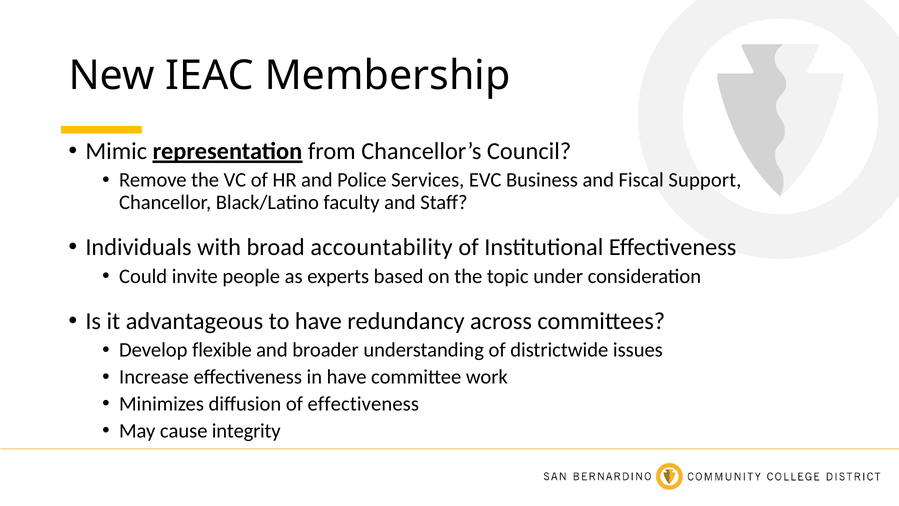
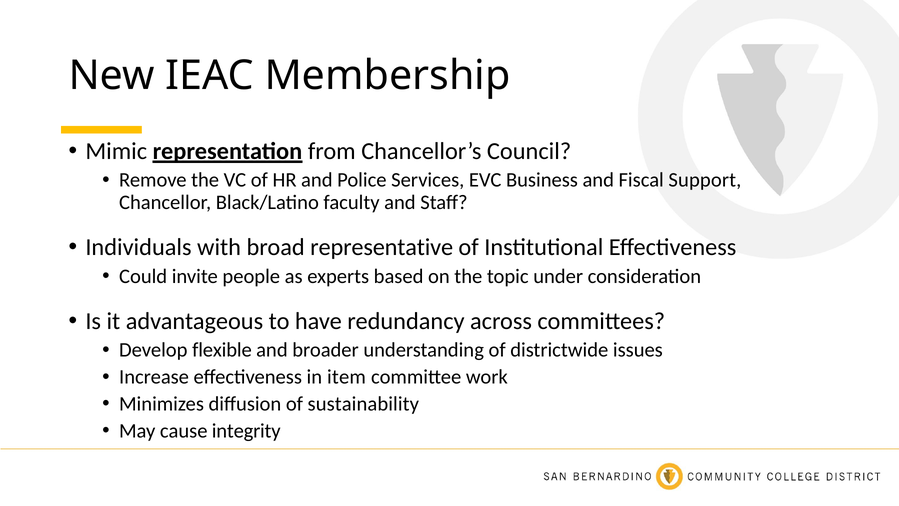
accountability: accountability -> representative (382, 247)
in have: have -> item (346, 377)
of effectiveness: effectiveness -> sustainability (363, 404)
